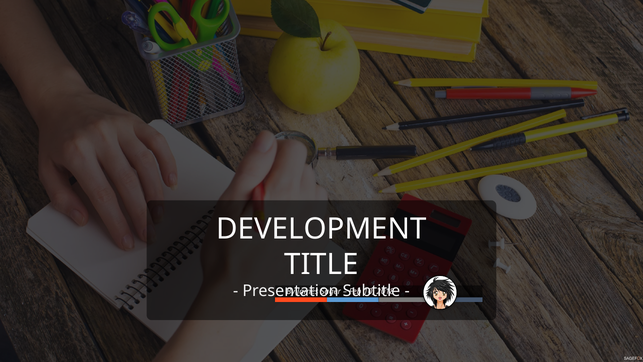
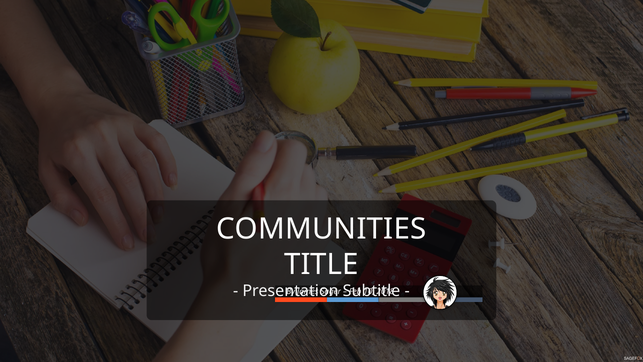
DEVELOPMENT: DEVELOPMENT -> COMMUNITIES (321, 229)
